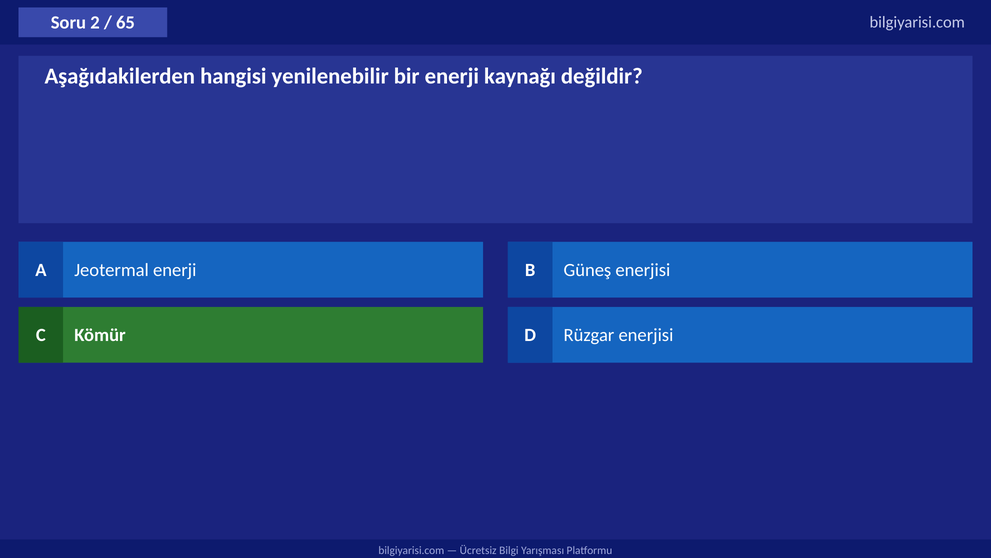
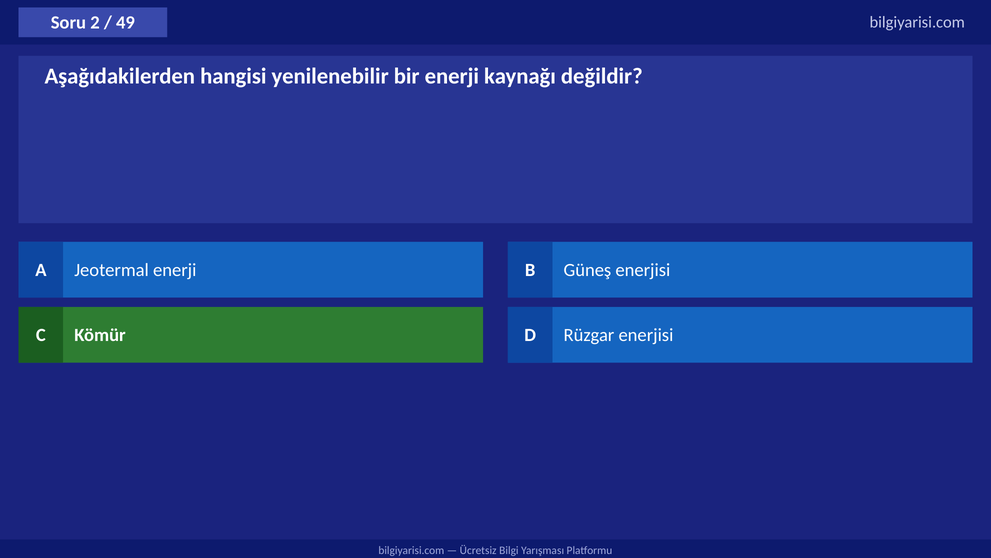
65: 65 -> 49 (125, 23)
